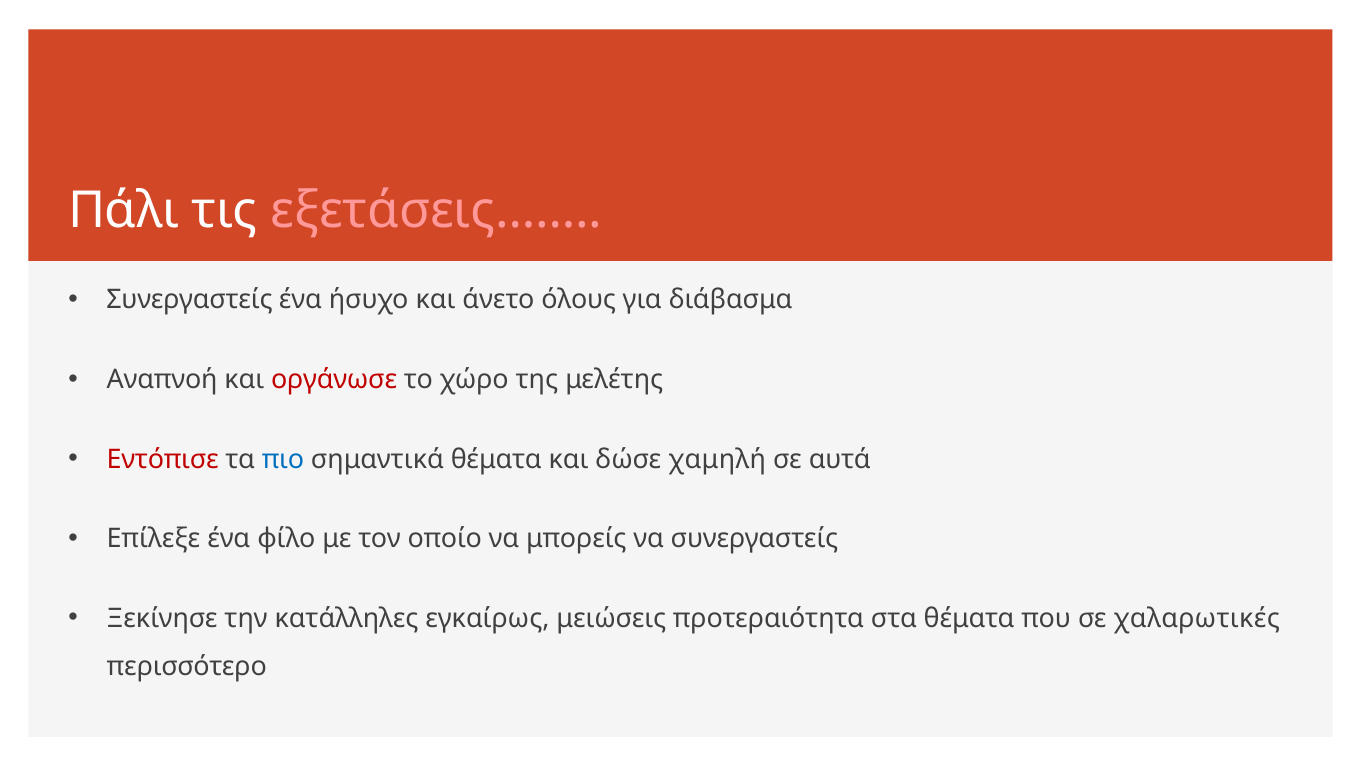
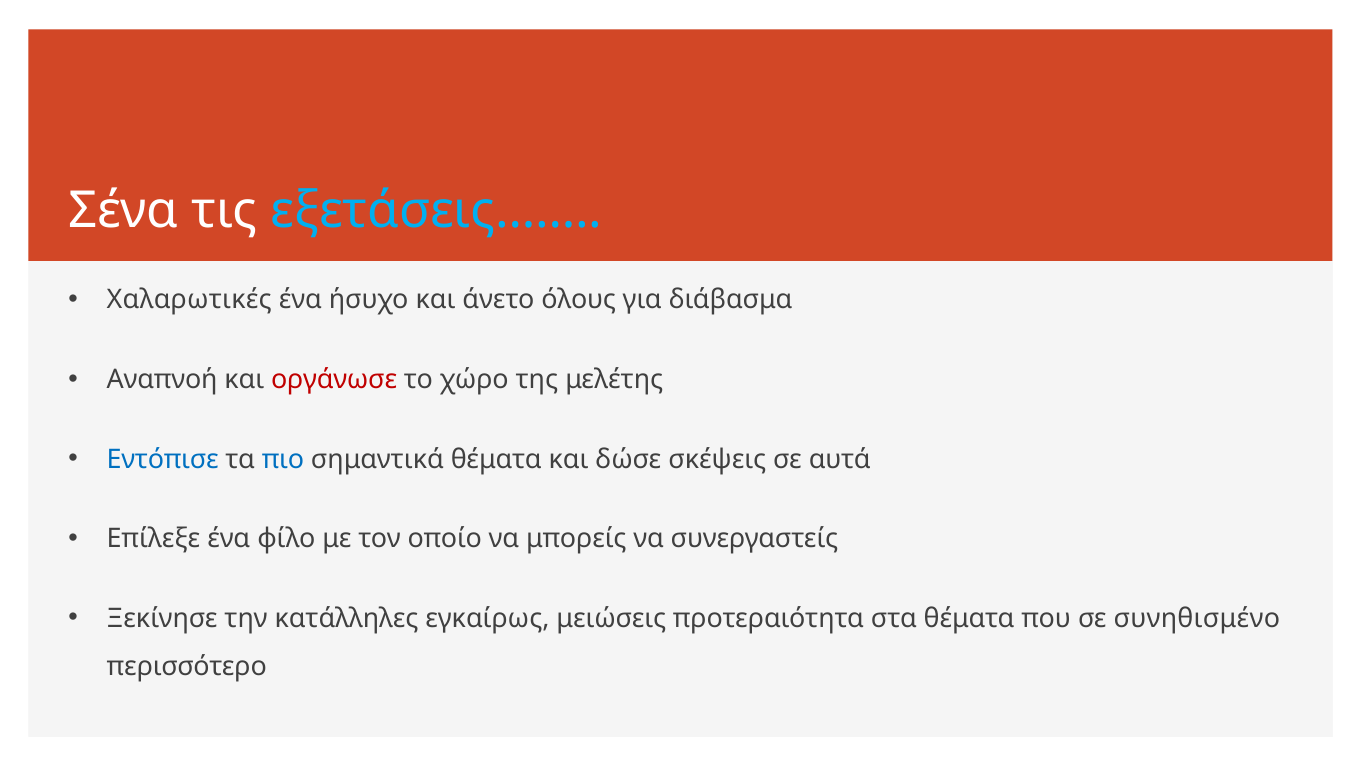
Πάλι: Πάλι -> Σένα (124, 211)
εξετάσεις…… colour: pink -> light blue (437, 211)
Συνεργαστείς: Συνεργαστείς -> Χαλαρωτικές (189, 300)
Εντόπισε colour: red -> blue (163, 459)
χαμηλή: χαμηλή -> σκέψεις (717, 459)
χαλαρωτικές: χαλαρωτικές -> συνηθισμένο (1197, 618)
